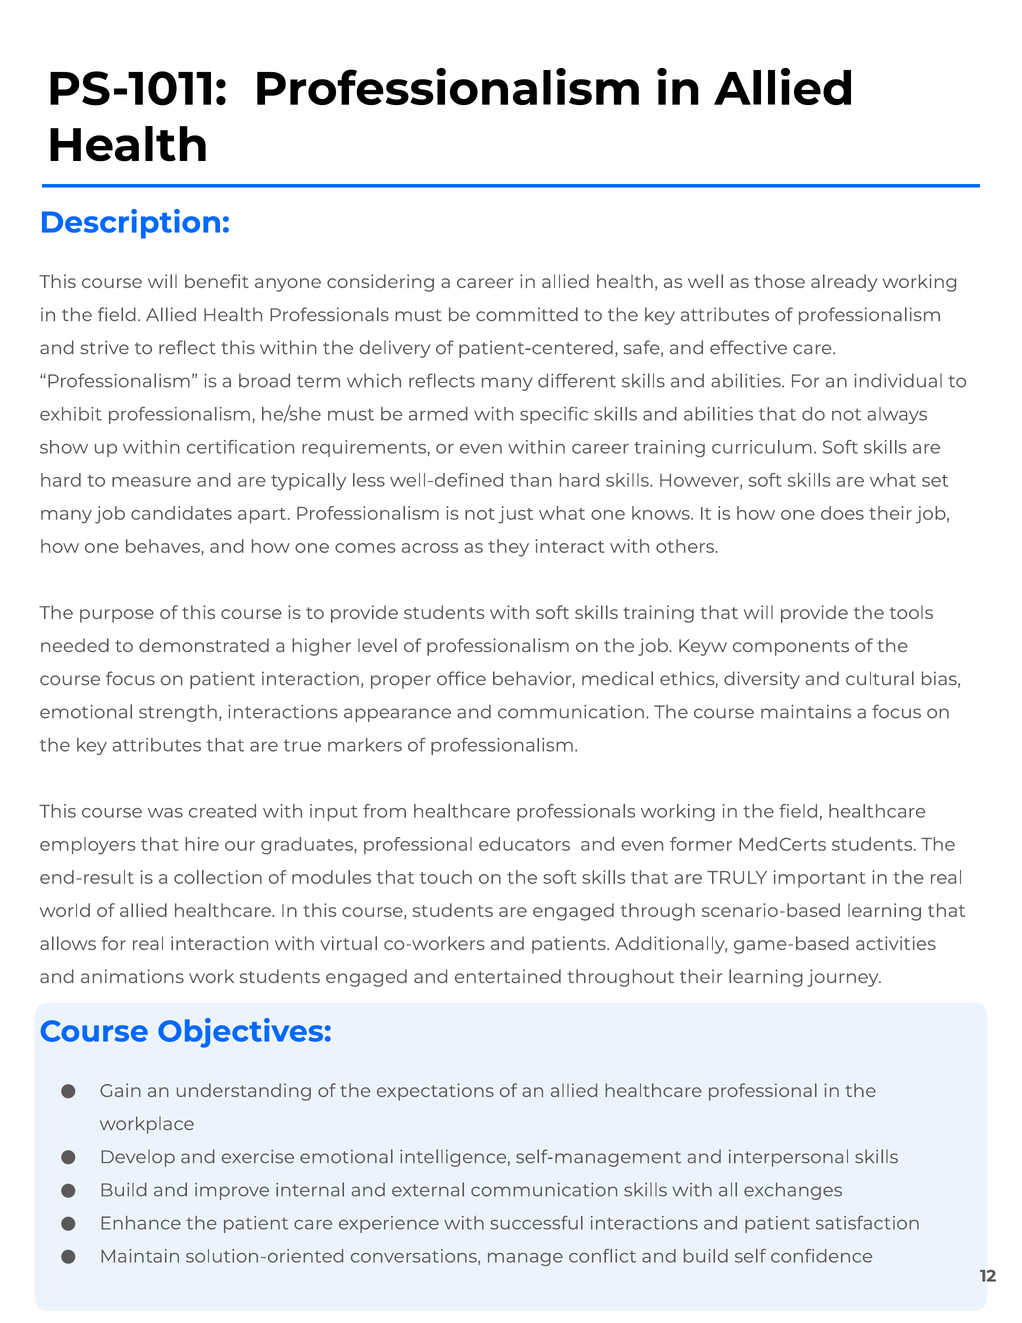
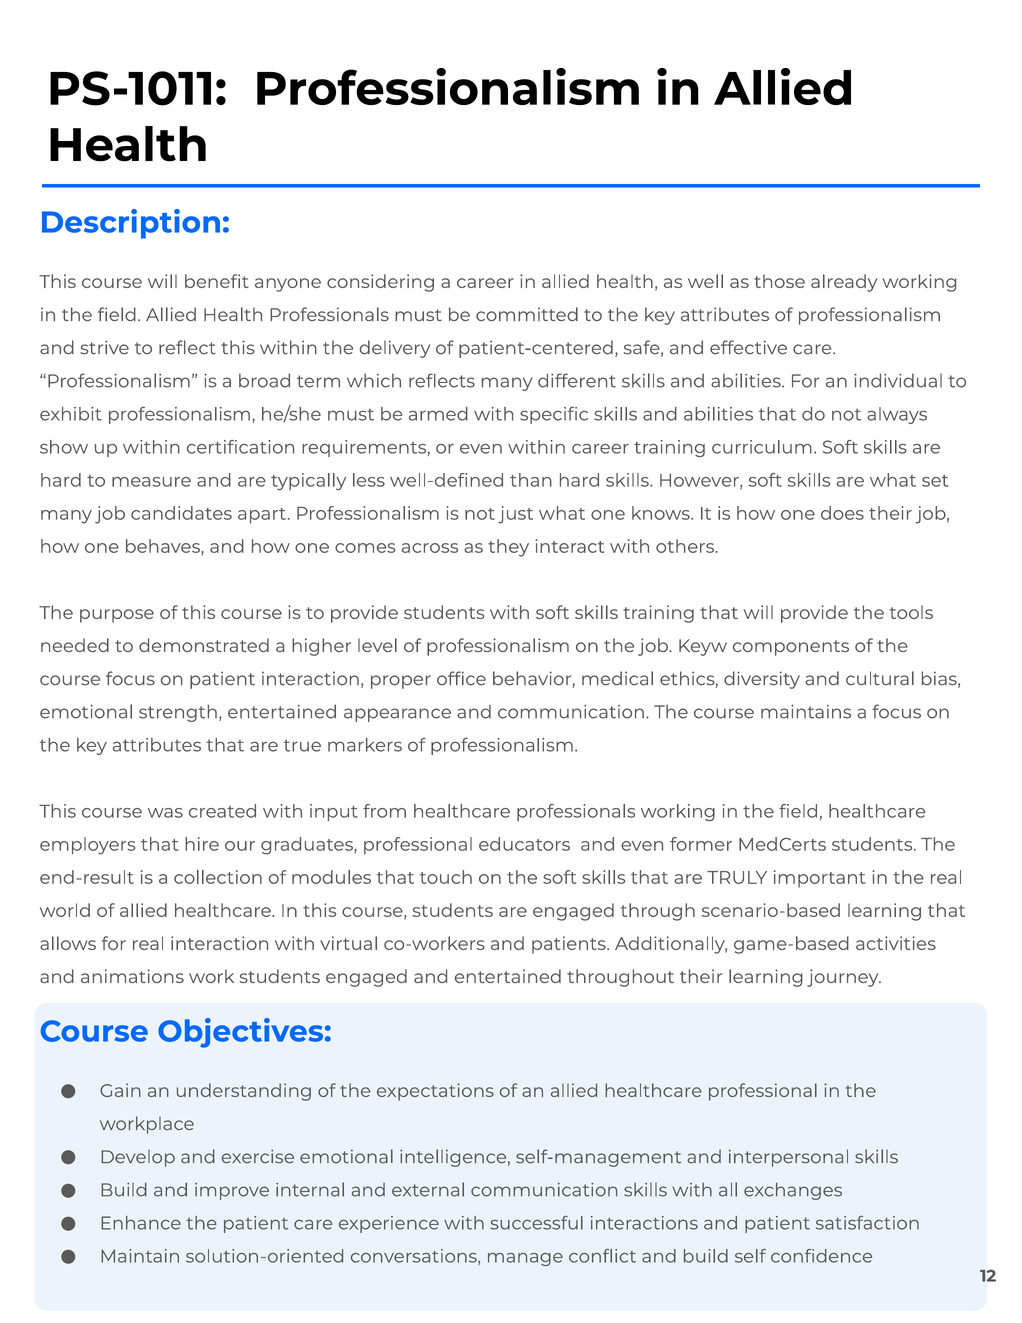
strength interactions: interactions -> entertained (282, 712)
